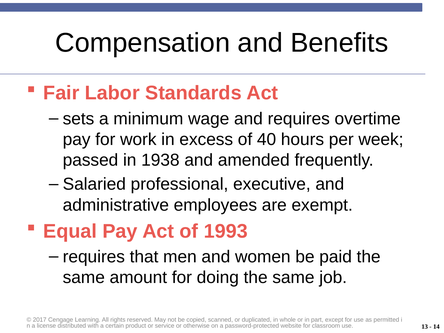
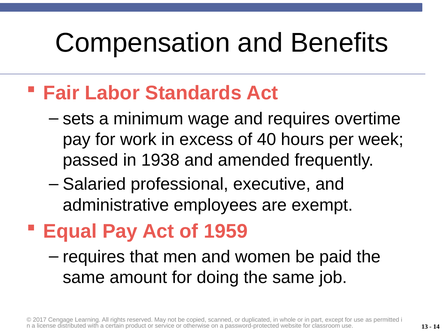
1993: 1993 -> 1959 (226, 231)
